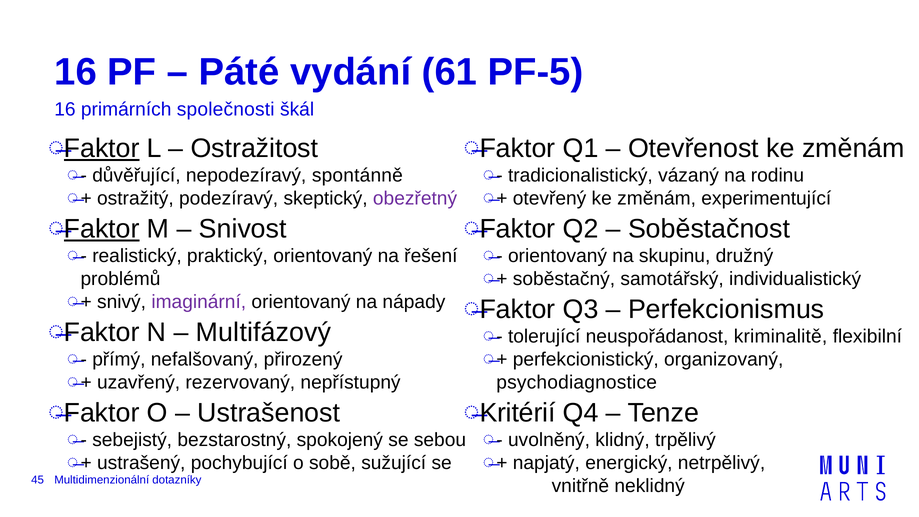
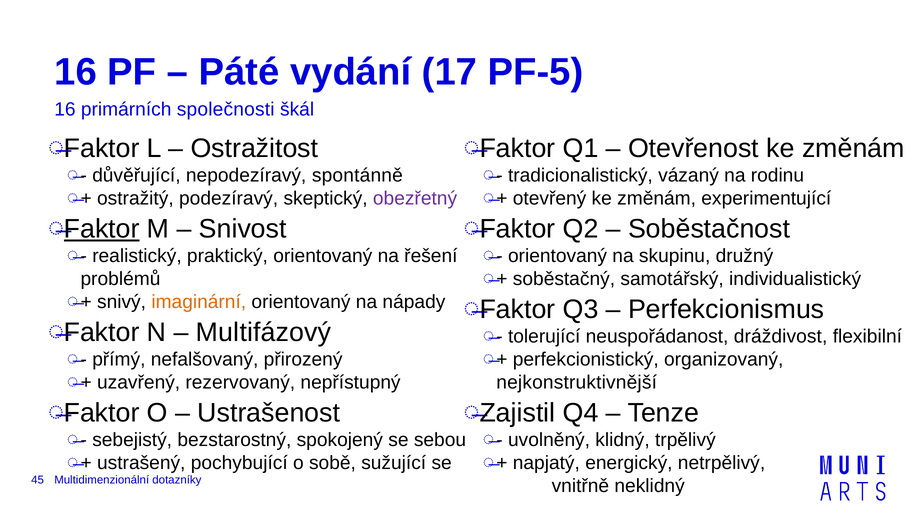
61: 61 -> 17 (449, 72)
Faktor underline: present -> none (102, 148)
imaginární colour: purple -> orange (199, 302)
kriminalitě: kriminalitě -> dráždivost (781, 336)
psychodiagnostice: psychodiagnostice -> nejkonstruktivnější (577, 382)
Kritérií: Kritérií -> Zajistil (517, 413)
